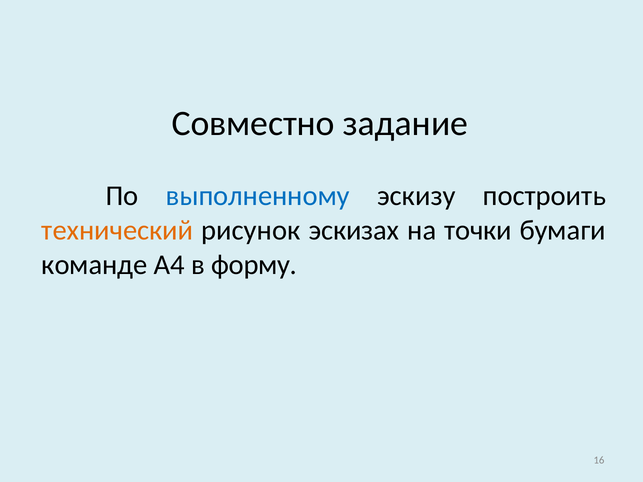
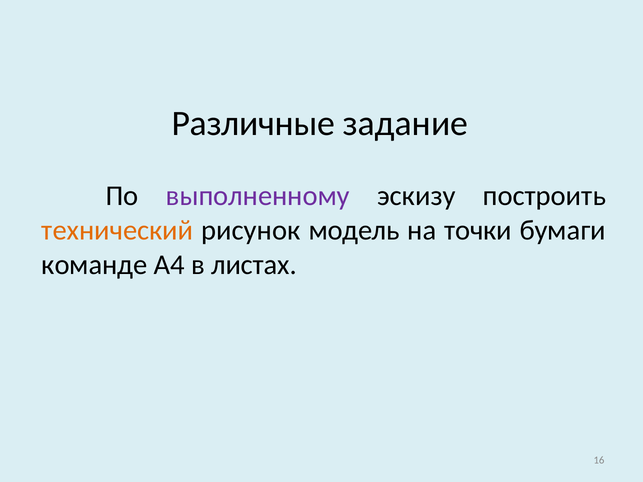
Совместно: Совместно -> Различные (253, 124)
выполненному colour: blue -> purple (258, 196)
эскизах: эскизах -> модель (354, 230)
форму: форму -> листах (254, 265)
